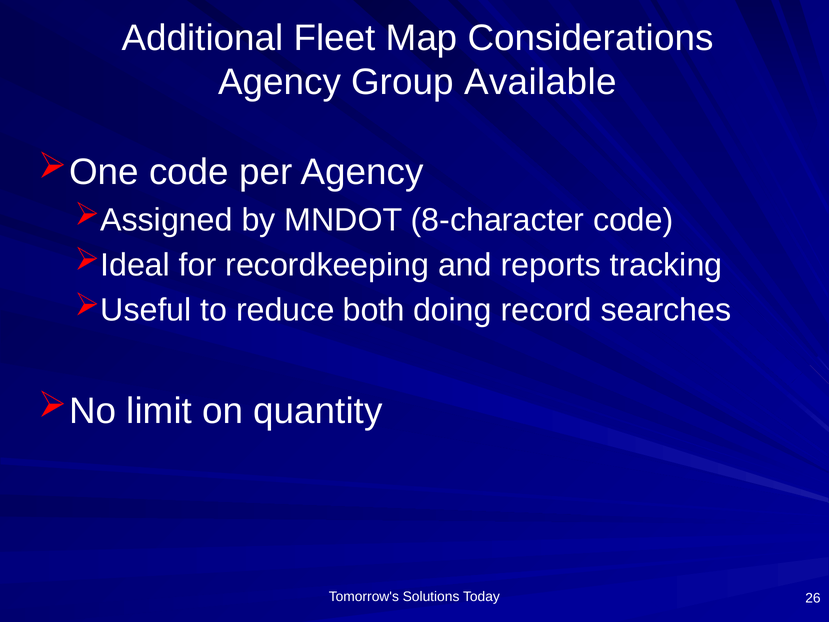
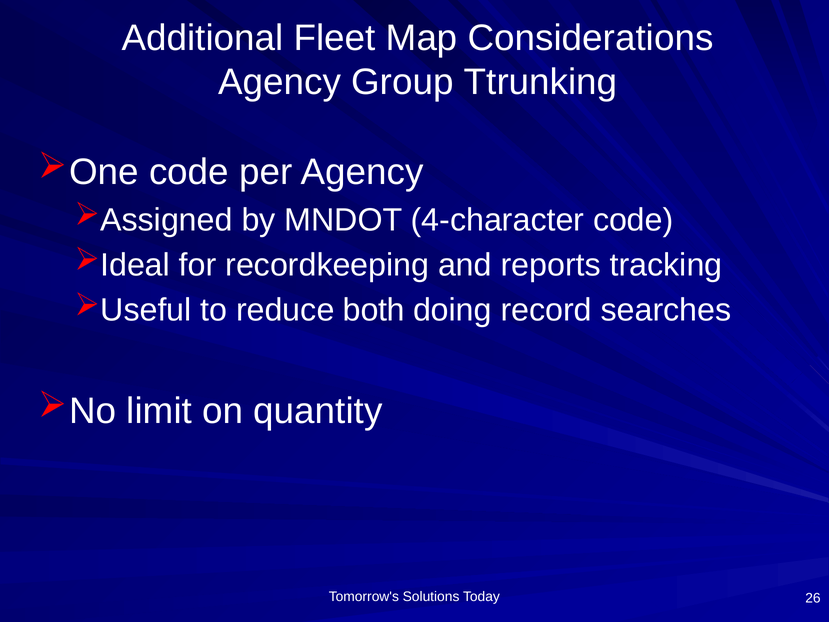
Available: Available -> Ttrunking (541, 82)
8-character: 8-character -> 4-character (497, 220)
